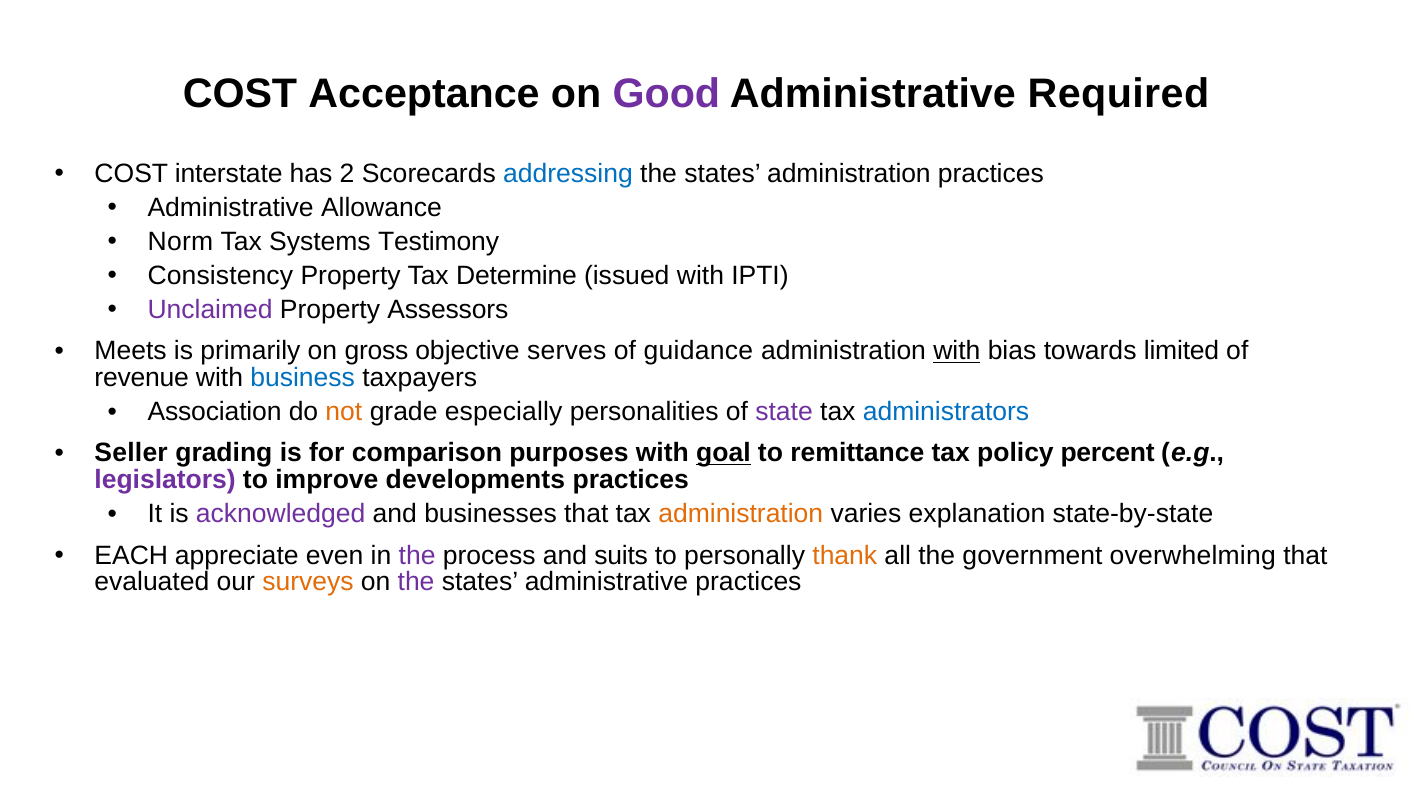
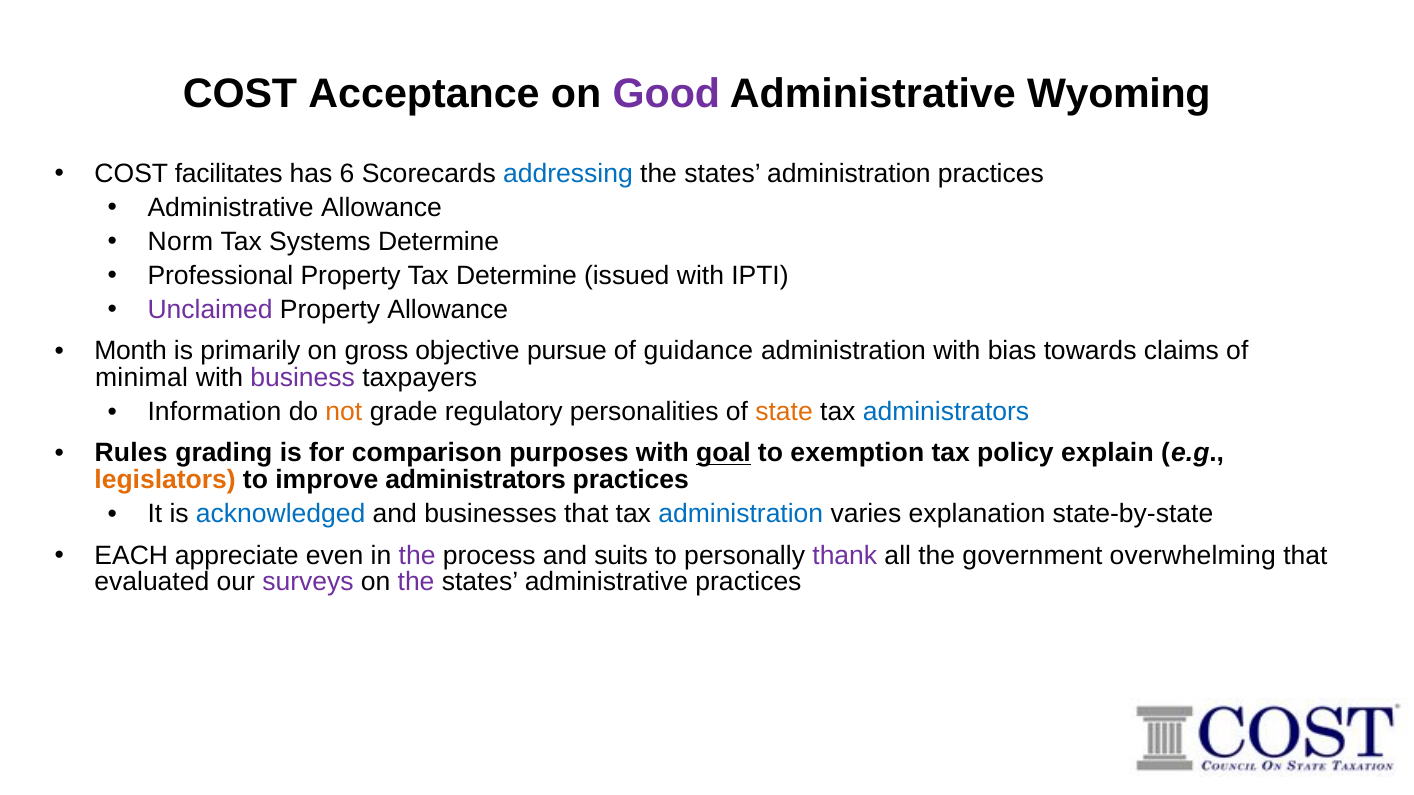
Required: Required -> Wyoming (1119, 94)
interstate: interstate -> facilitates (229, 173)
2: 2 -> 6 (347, 173)
Systems Testimony: Testimony -> Determine (439, 242)
Consistency: Consistency -> Professional (220, 276)
Property Assessors: Assessors -> Allowance (448, 310)
Meets: Meets -> Month (131, 351)
serves: serves -> pursue (567, 351)
with underline: present -> none (957, 351)
limited: limited -> claims (1181, 351)
revenue: revenue -> minimal (141, 378)
business colour: blue -> purple (303, 378)
Association: Association -> Information (214, 412)
especially: especially -> regulatory (504, 412)
state colour: purple -> orange (784, 412)
Seller: Seller -> Rules (131, 453)
remittance: remittance -> exemption (857, 453)
percent: percent -> explain (1107, 453)
legislators colour: purple -> orange (165, 480)
improve developments: developments -> administrators (476, 480)
acknowledged colour: purple -> blue (281, 514)
administration colour: orange -> blue (741, 514)
thank colour: orange -> purple (845, 556)
surveys colour: orange -> purple (308, 582)
